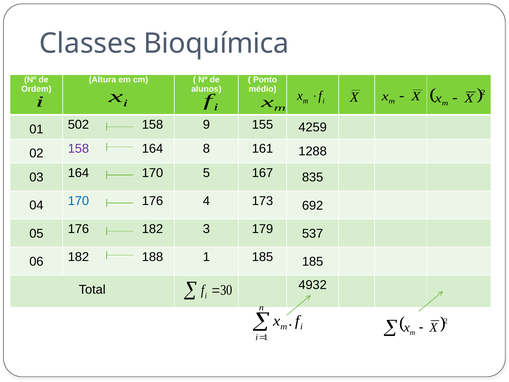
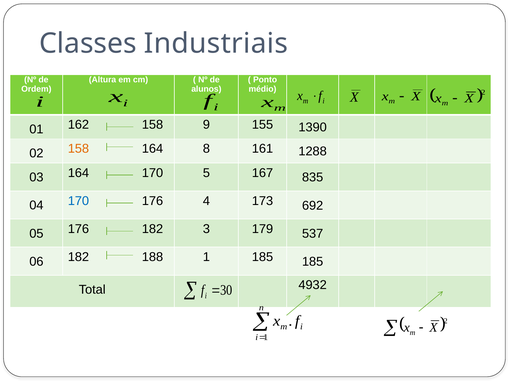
Bioquímica: Bioquímica -> Industriais (216, 43)
4259: 4259 -> 1390 (313, 127)
502: 502 -> 162 (78, 125)
158 colour: purple -> orange (78, 149)
